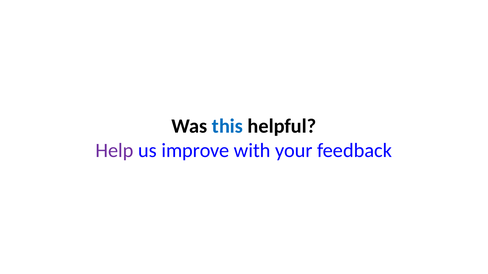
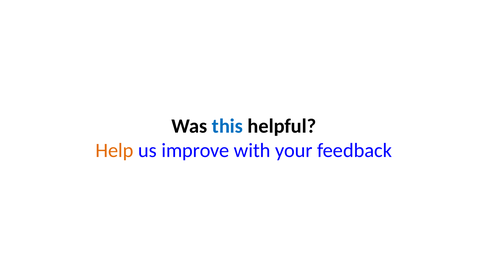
Help colour: purple -> orange (115, 151)
